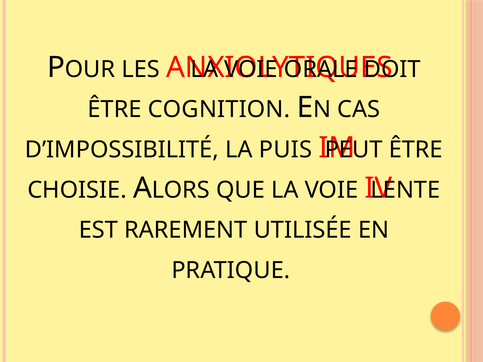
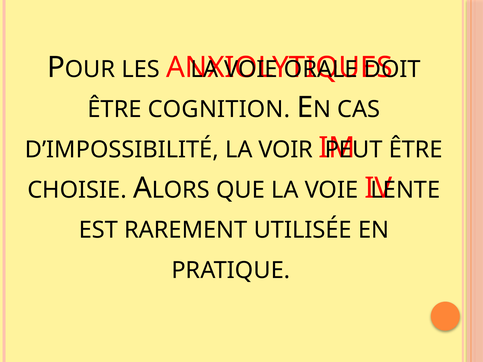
PUIS: PUIS -> VOIR (286, 150)
